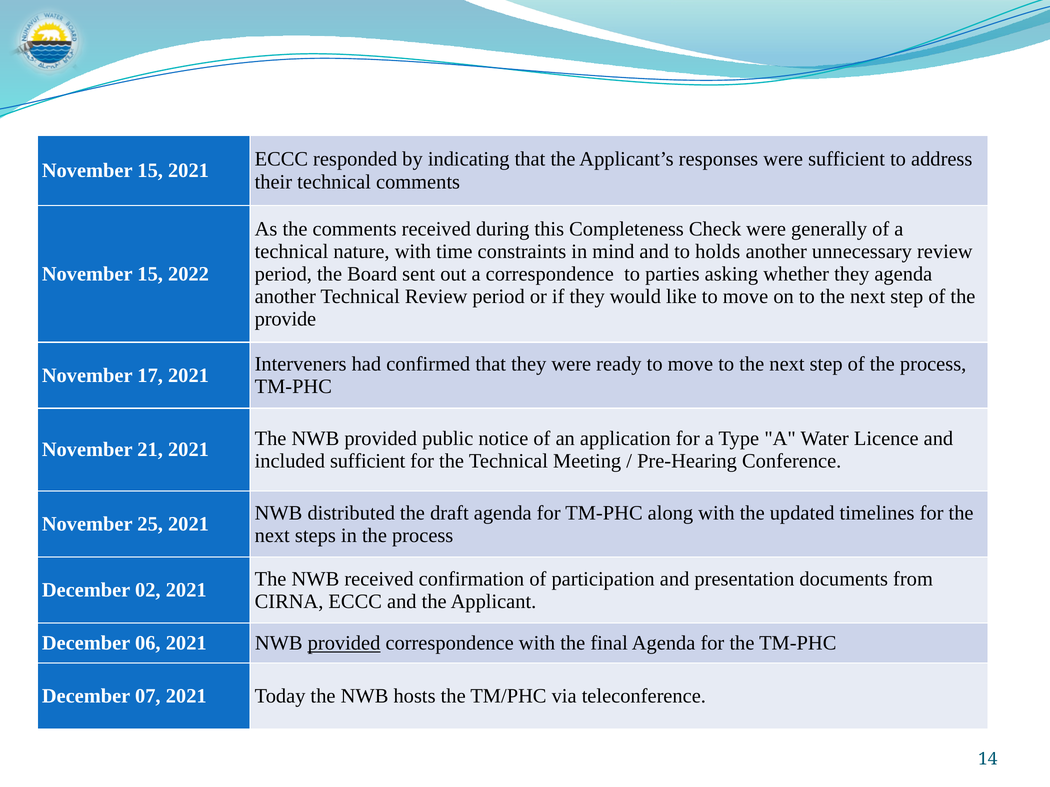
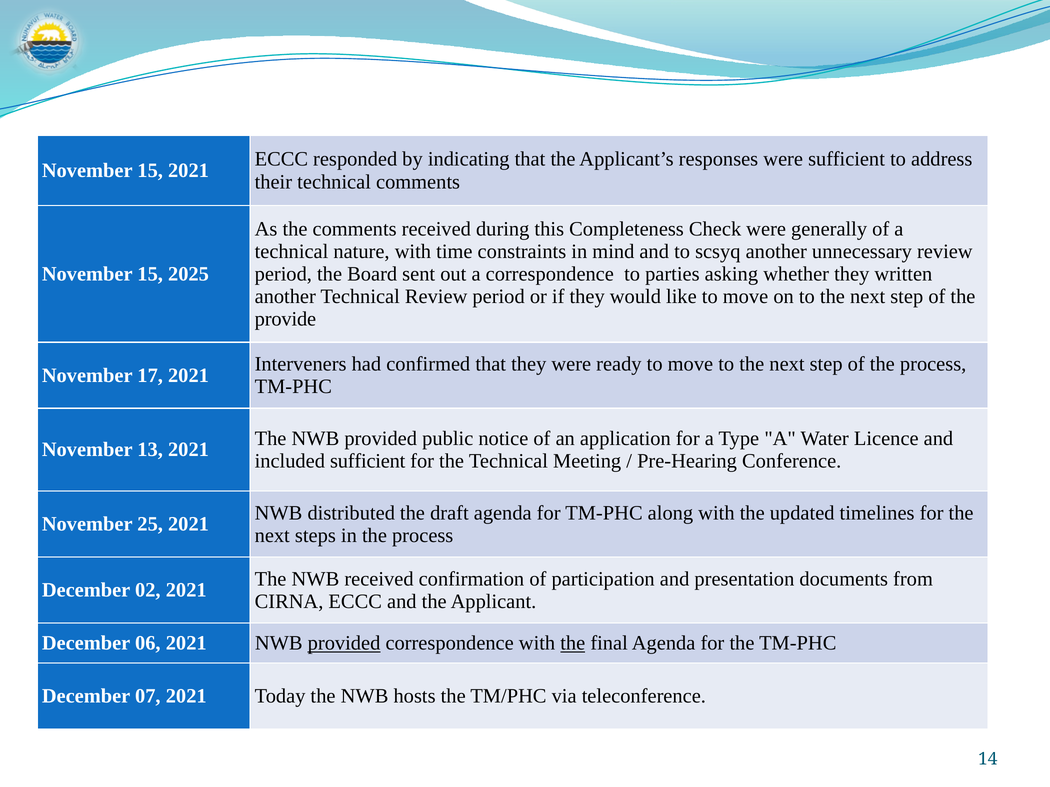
holds: holds -> scsyq (718, 252)
2022: 2022 -> 2025 (188, 274)
they agenda: agenda -> written (903, 274)
21: 21 -> 13 (150, 450)
the underline: none -> present (573, 644)
